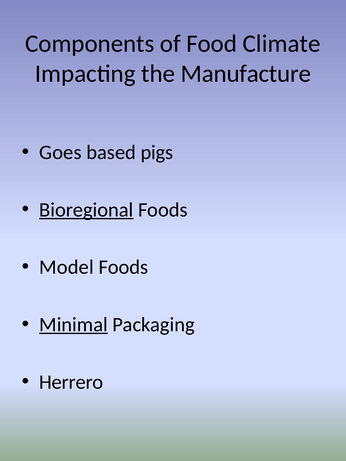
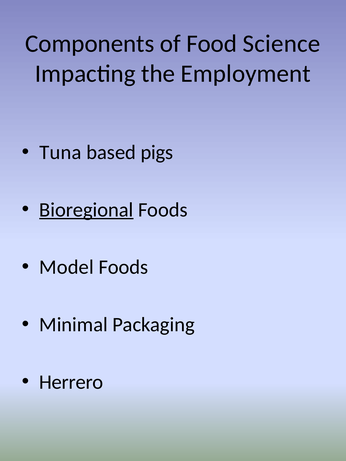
Climate: Climate -> Science (281, 44)
Manufacture: Manufacture -> Employment (246, 74)
Goes: Goes -> Tuna (60, 152)
Minimal underline: present -> none (74, 325)
